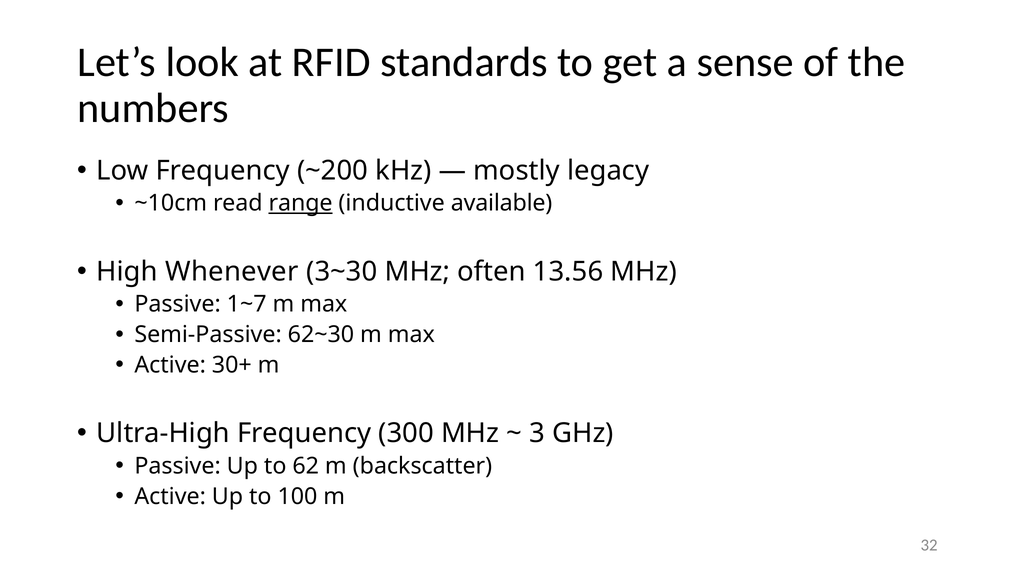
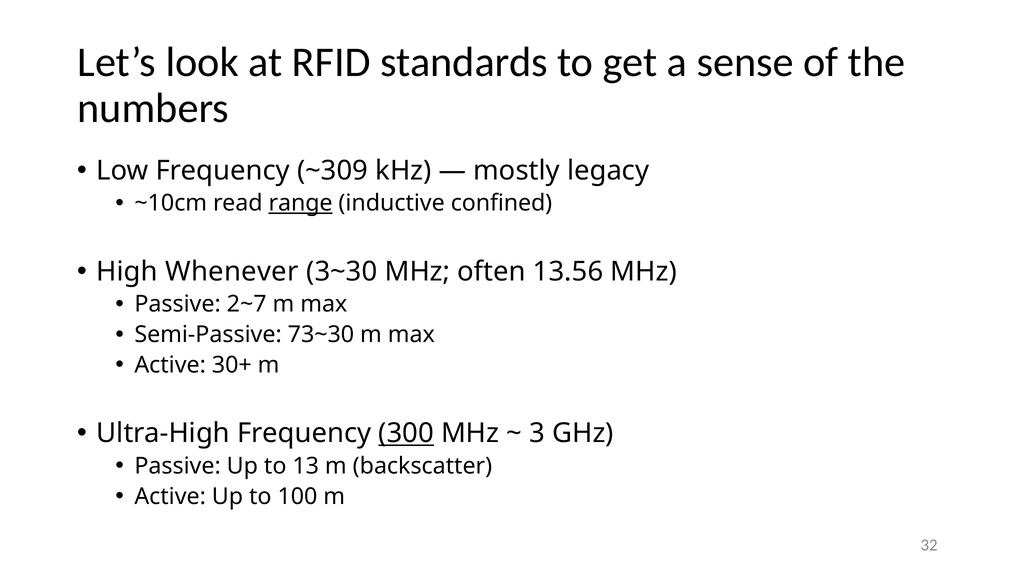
~200: ~200 -> ~309 (333, 170)
available: available -> confined (502, 203)
1~7: 1~7 -> 2~7 (247, 304)
62~30: 62~30 -> 73~30 (321, 335)
300 underline: none -> present (406, 433)
62: 62 -> 13 (306, 466)
